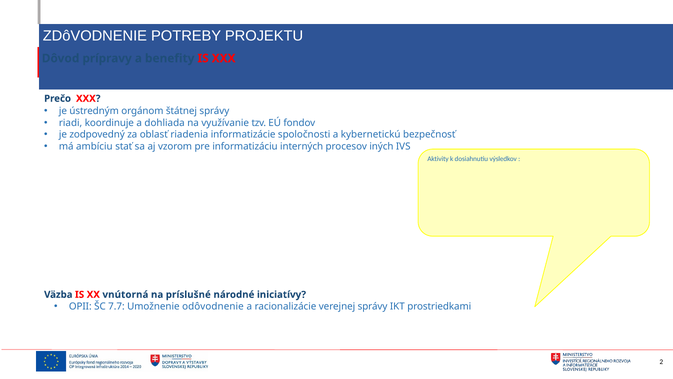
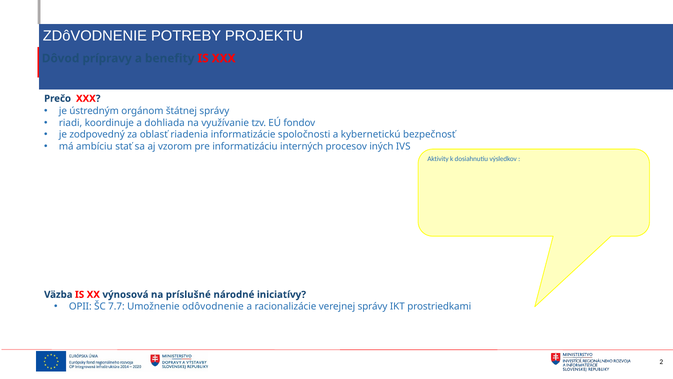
vnútorná: vnútorná -> výnosová (125, 294)
